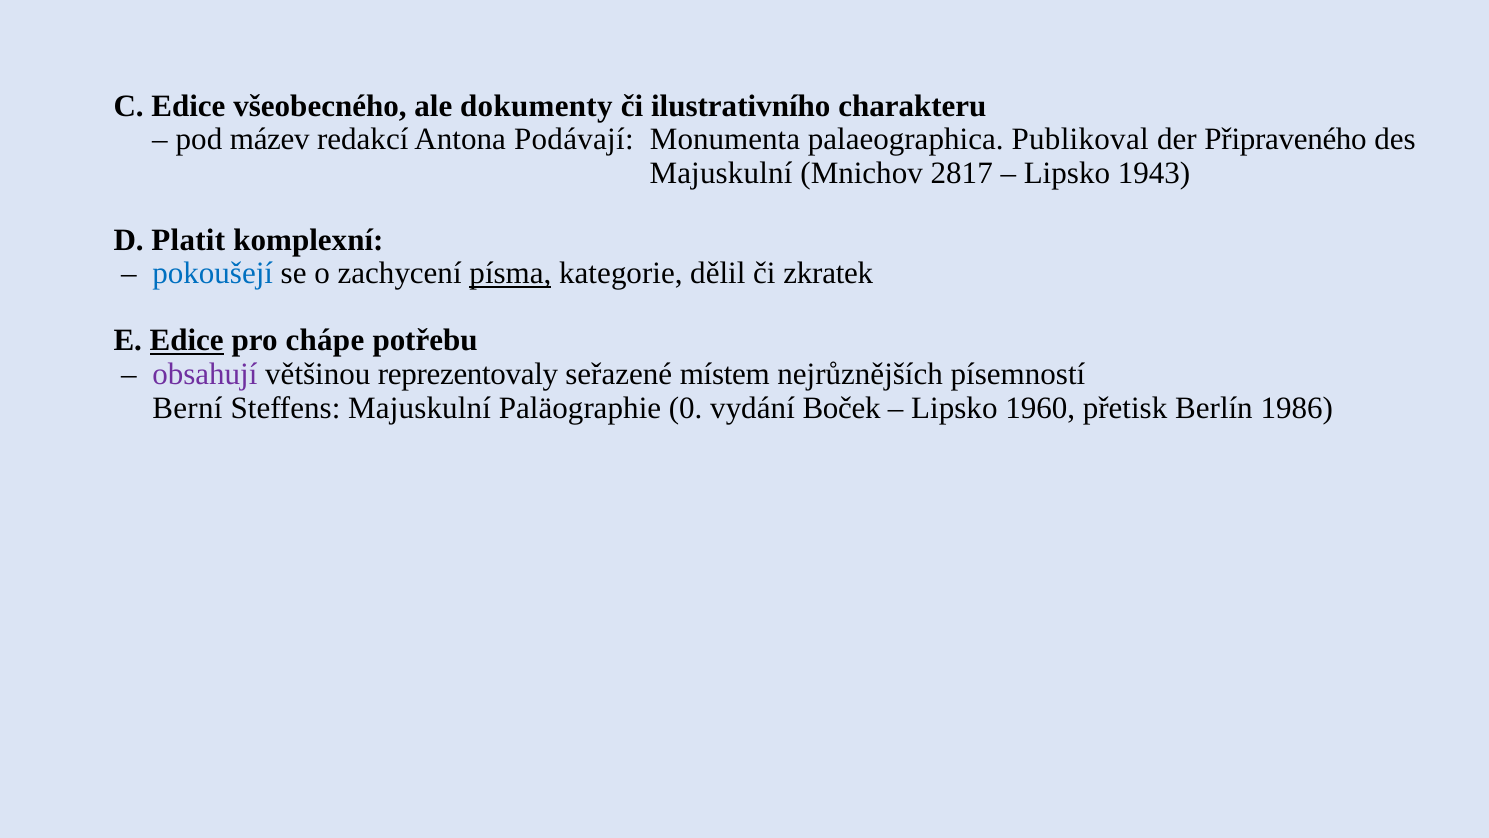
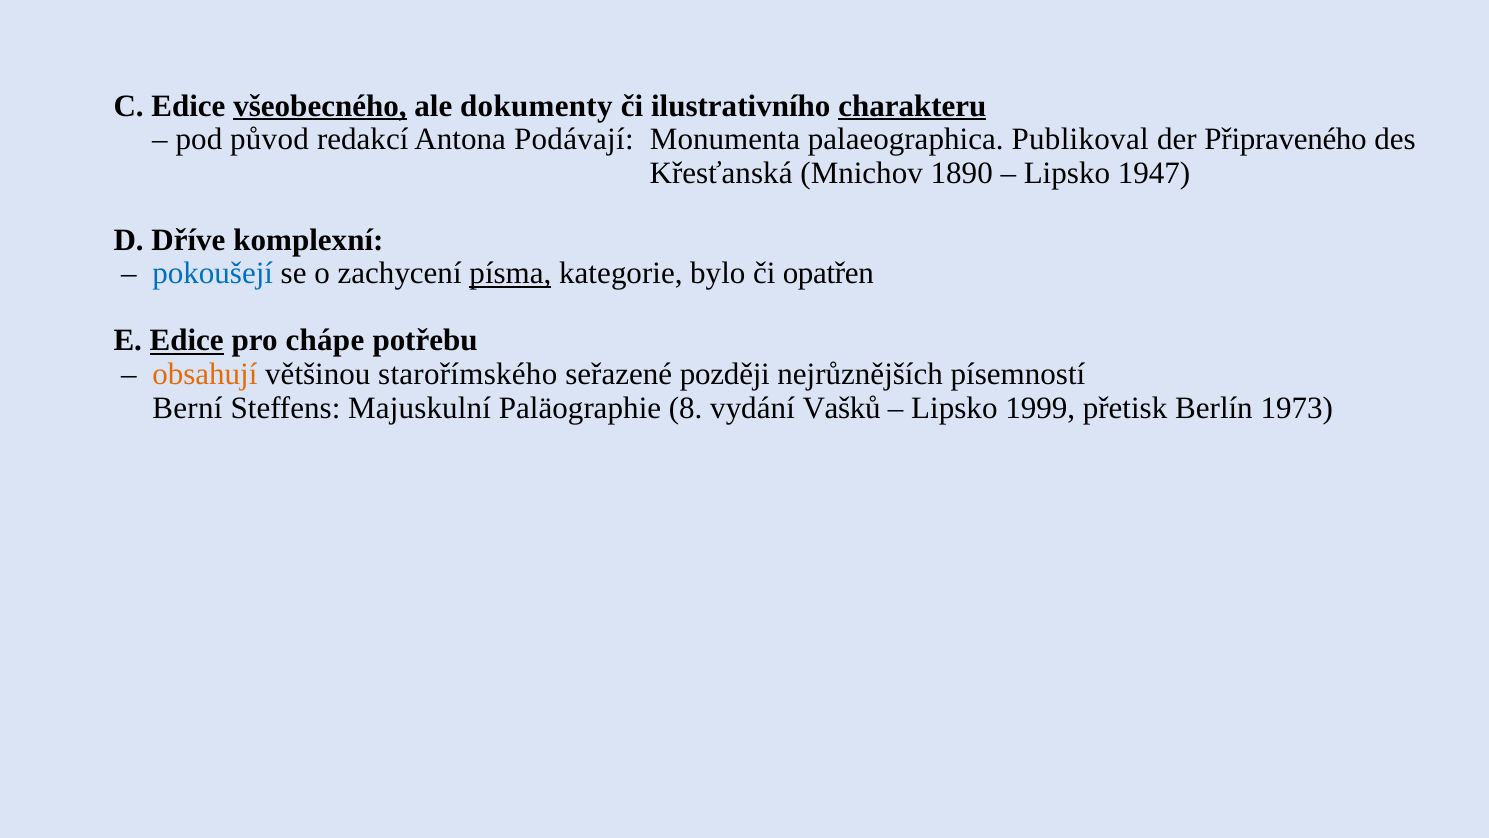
všeobecného underline: none -> present (320, 106)
charakteru underline: none -> present (912, 106)
mázev: mázev -> původ (269, 139)
Majuskulní: Majuskulní -> Křesťanská (721, 173)
2817: 2817 -> 1890 (962, 173)
1943: 1943 -> 1947 (1154, 173)
Platit: Platit -> Dříve (188, 240)
dělil: dělil -> bylo (718, 273)
zkratek: zkratek -> opatřen (828, 273)
obsahují colour: purple -> orange (205, 374)
reprezentovaly: reprezentovaly -> starořímského (468, 374)
místem: místem -> později (725, 374)
0: 0 -> 8 (686, 408)
Boček: Boček -> Vašků (842, 408)
1960: 1960 -> 1999 (1040, 408)
1986: 1986 -> 1973 (1297, 408)
